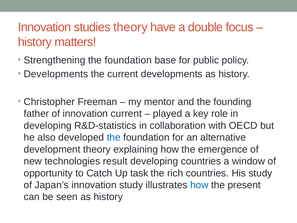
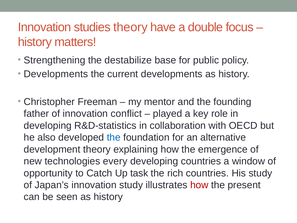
Strengthening the foundation: foundation -> destabilize (128, 60)
innovation current: current -> conflict (126, 114)
result: result -> every (115, 161)
how colour: blue -> red (199, 185)
